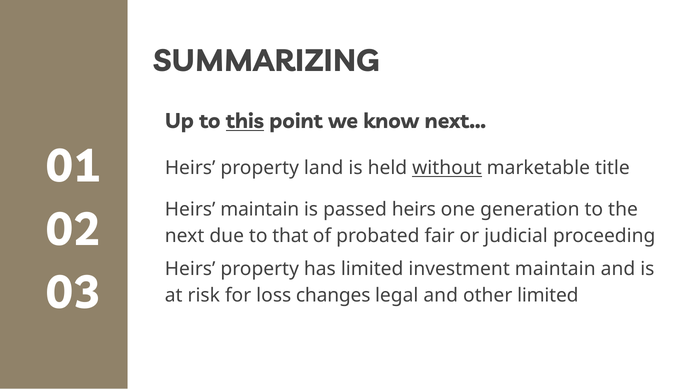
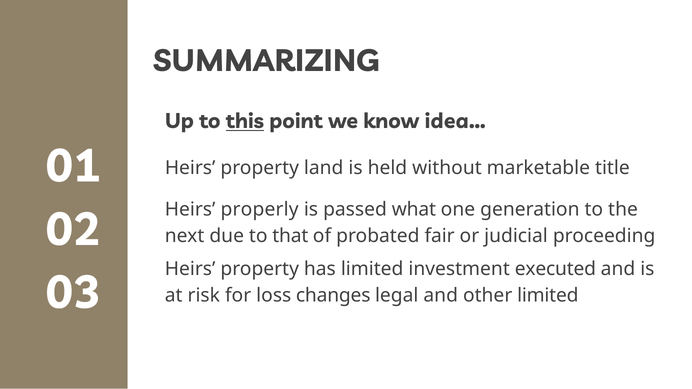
next…: next… -> idea… (455, 122)
without underline: present -> none (447, 168)
Heirs maintain: maintain -> properly (260, 209)
passed heirs: heirs -> what (414, 209)
investment maintain: maintain -> executed (555, 269)
